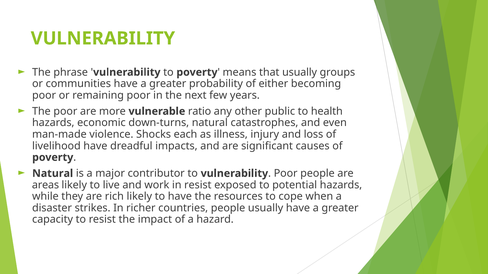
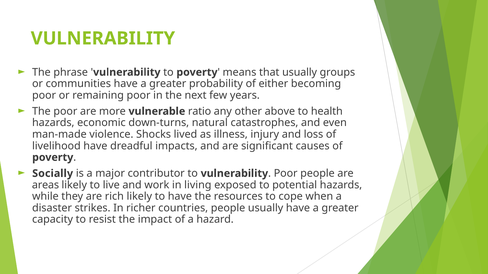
public: public -> above (280, 112)
each: each -> lived (185, 135)
Natural: Natural -> Socially (53, 174)
in resist: resist -> living (198, 185)
